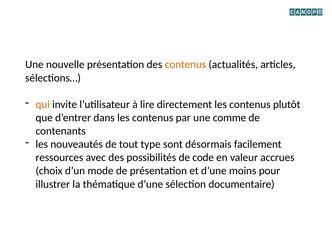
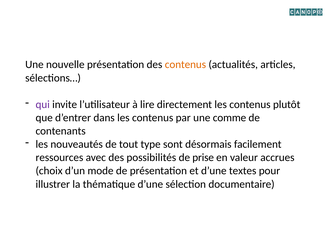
qui colour: orange -> purple (43, 104)
code: code -> prise (203, 158)
moins: moins -> textes (243, 171)
